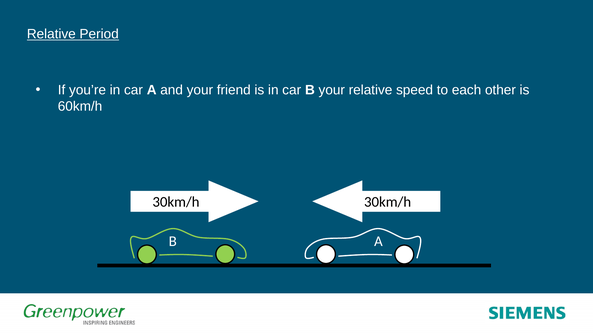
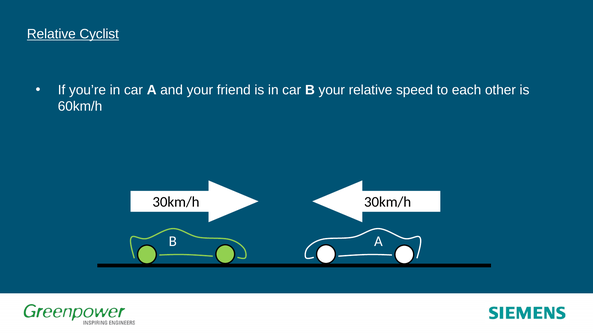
Period: Period -> Cyclist (99, 34)
